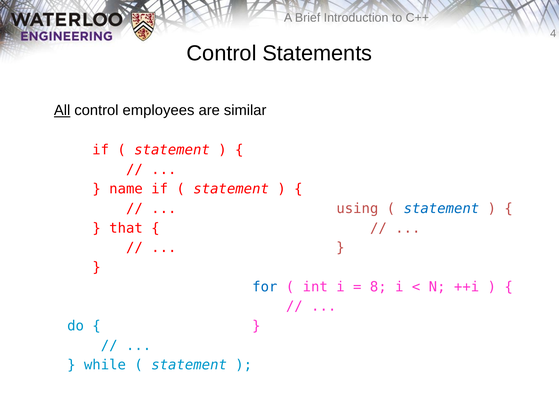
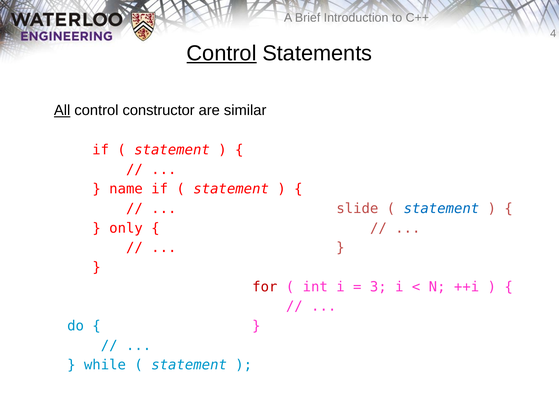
Control underline: none -> present (222, 53)
employees: employees -> constructor (159, 110)
using: using -> slide (357, 209)
that: that -> only (126, 228)
for colour: blue -> red (265, 287)
8: 8 -> 3 (378, 287)
